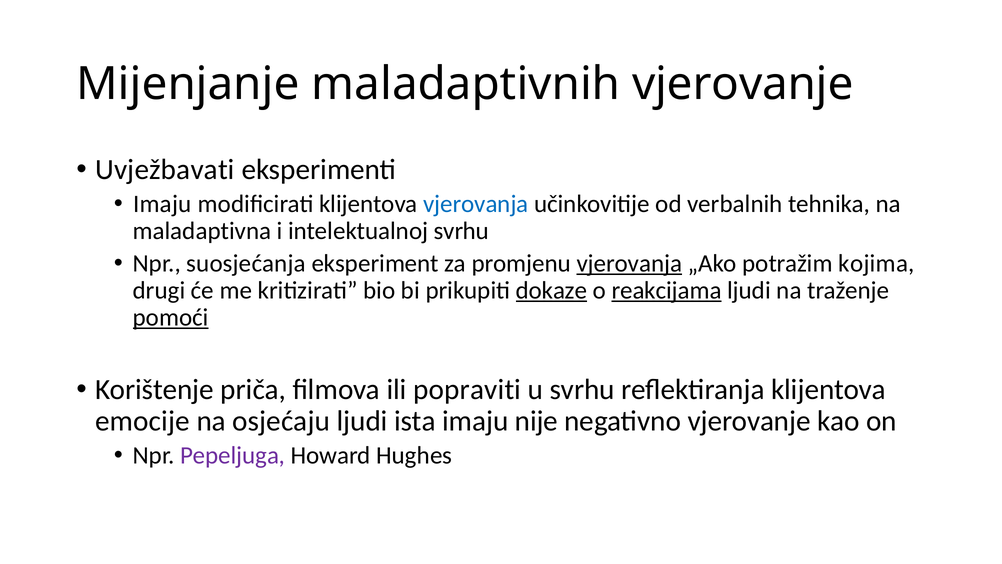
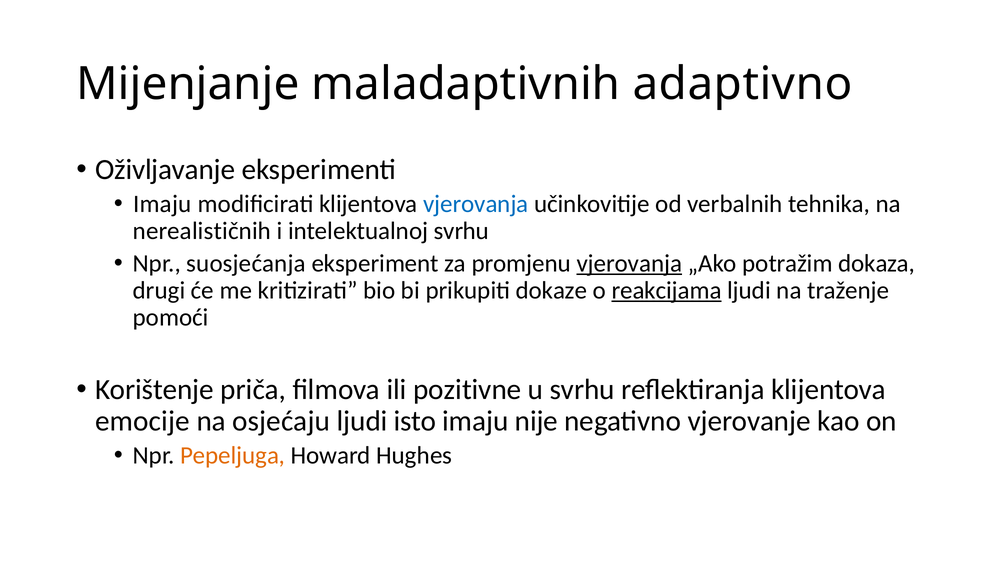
maladaptivnih vjerovanje: vjerovanje -> adaptivno (743, 84)
Uvježbavati: Uvježbavati -> Oživljavanje (165, 169)
maladaptivna: maladaptivna -> nerealističnih (202, 231)
kojima: kojima -> dokaza (877, 263)
dokaze underline: present -> none (552, 290)
pomoći underline: present -> none (171, 317)
popraviti: popraviti -> pozitivne (467, 389)
ista: ista -> isto (415, 421)
Pepeljuga colour: purple -> orange (233, 455)
